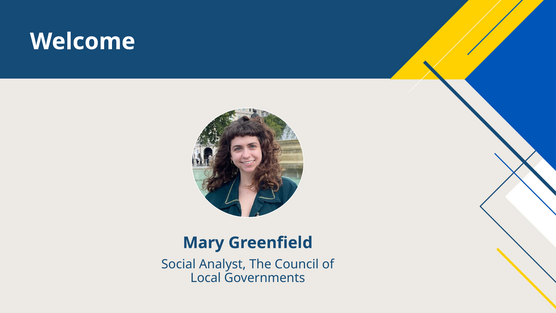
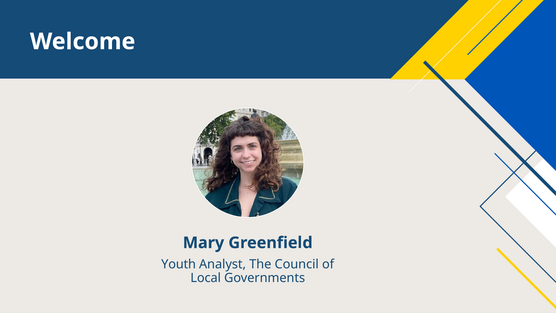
Social: Social -> Youth (179, 264)
